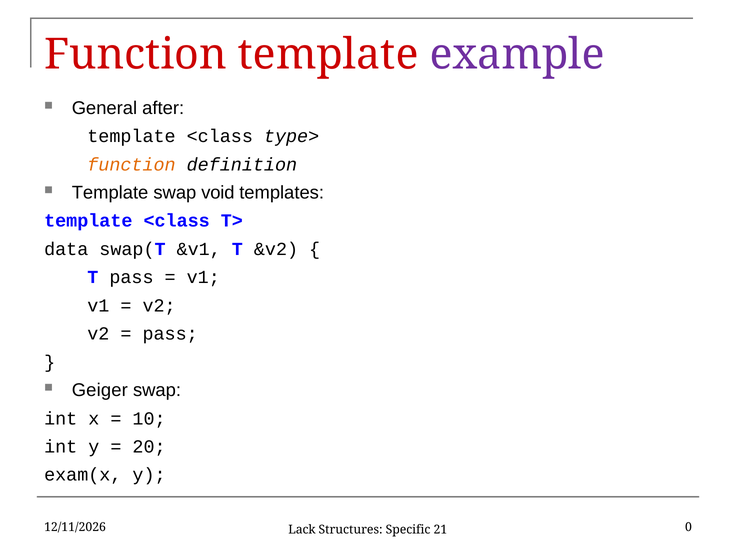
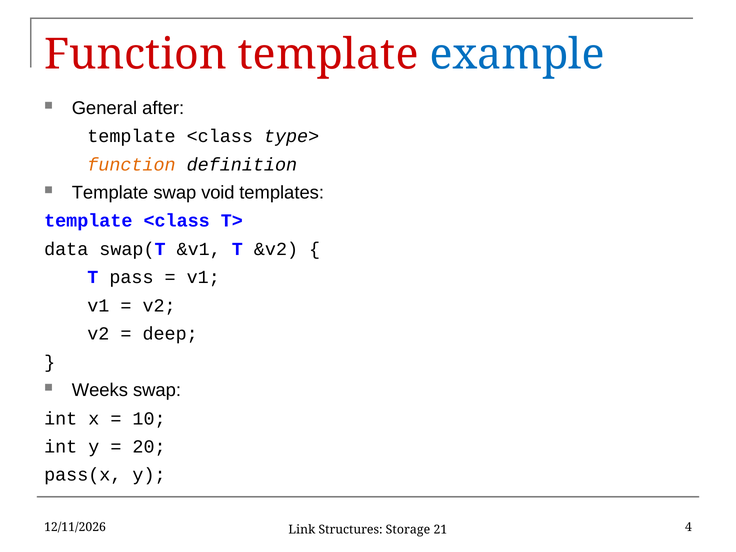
example colour: purple -> blue (517, 55)
pass: pass -> deep (170, 334)
Geiger: Geiger -> Weeks (100, 390)
exam(x: exam(x -> pass(x (83, 475)
0: 0 -> 4 (689, 527)
Lack: Lack -> Link (302, 530)
Specific: Specific -> Storage (408, 530)
